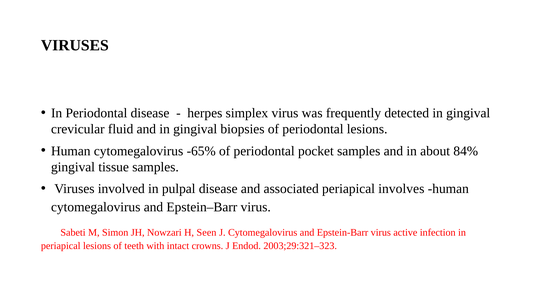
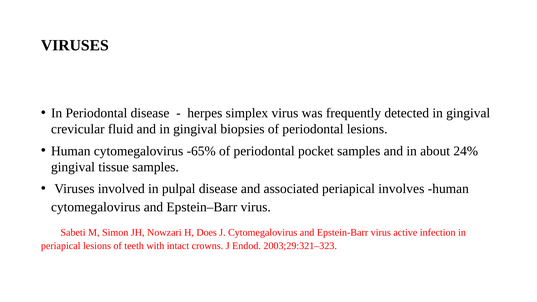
84%: 84% -> 24% (466, 151)
Seen: Seen -> Does (207, 233)
